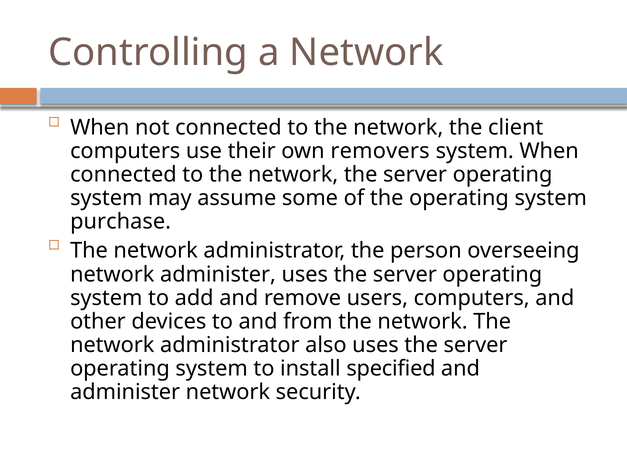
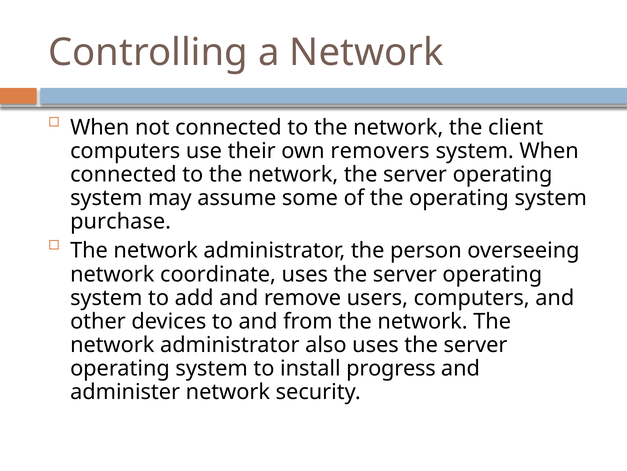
network administer: administer -> coordinate (218, 274)
specified: specified -> progress (391, 368)
